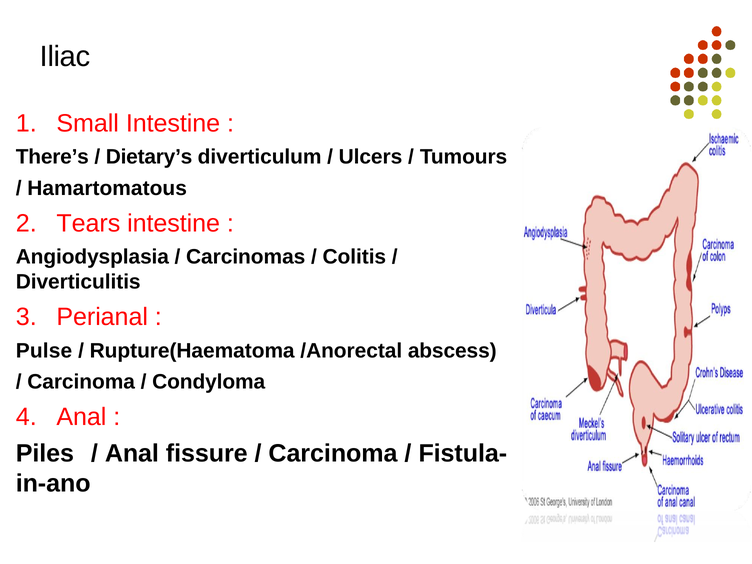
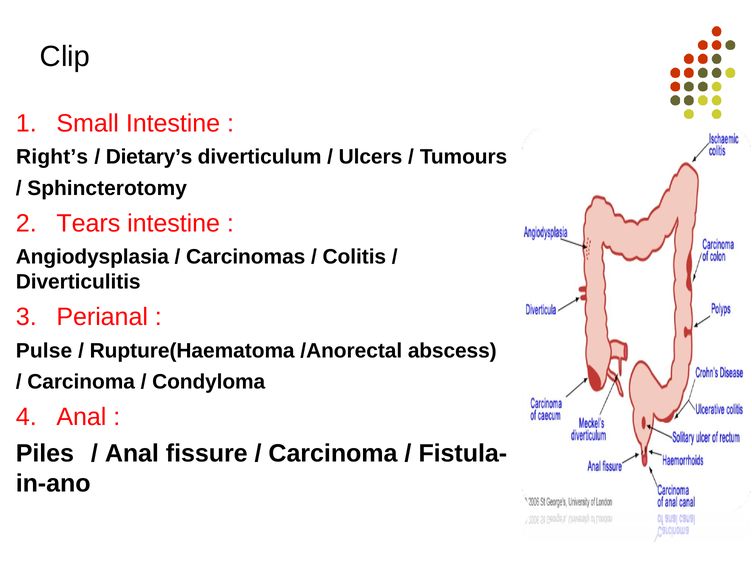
Iliac: Iliac -> Clip (65, 57)
There’s: There’s -> Right’s (52, 157)
Hamartomatous: Hamartomatous -> Sphincterotomy (107, 188)
